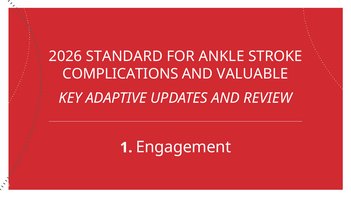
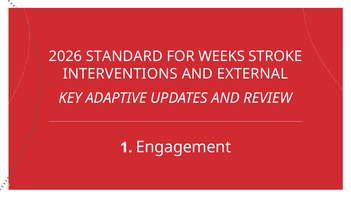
ANKLE: ANKLE -> WEEKS (222, 56)
COMPLICATIONS: COMPLICATIONS -> INTERVENTIONS (120, 74)
VALUABLE: VALUABLE -> EXTERNAL (252, 74)
